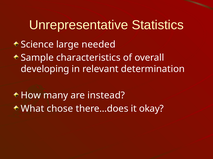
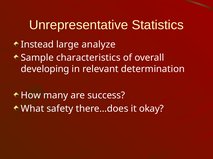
Science: Science -> Instead (37, 45)
needed: needed -> analyze (99, 45)
instead: instead -> success (106, 96)
chose: chose -> safety (60, 109)
